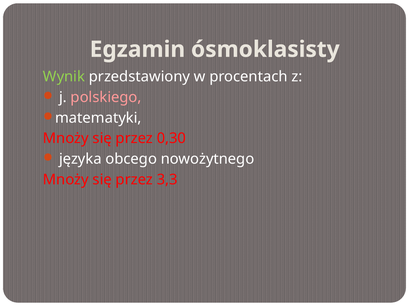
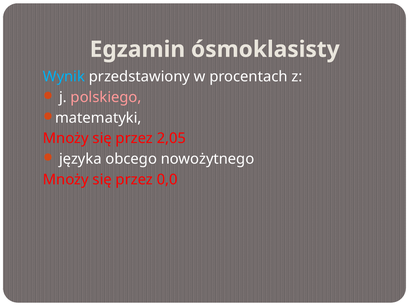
Wynik colour: light green -> light blue (64, 77)
0,30: 0,30 -> 2,05 (171, 138)
3,3: 3,3 -> 0,0 (167, 179)
